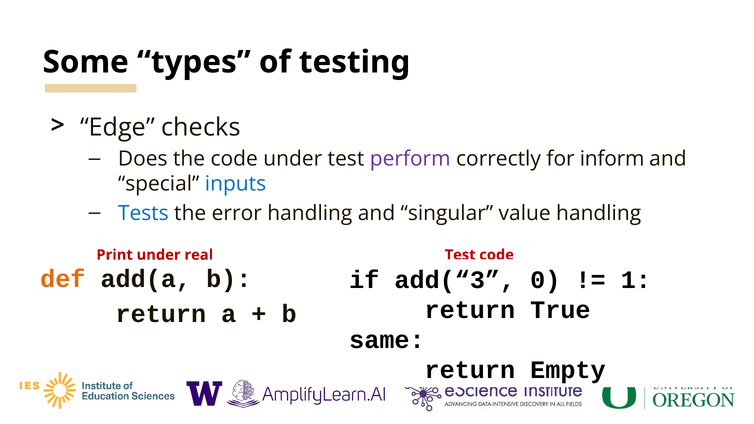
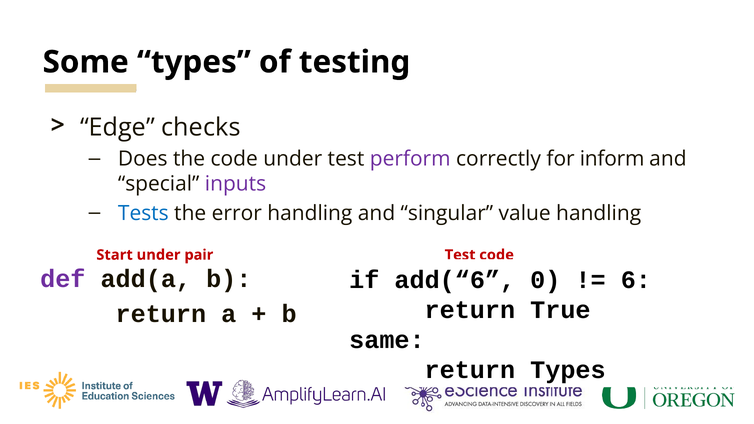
inputs colour: blue -> purple (236, 184)
Print: Print -> Start (115, 255)
real: real -> pair (199, 255)
def colour: orange -> purple (63, 279)
add(“3: add(“3 -> add(“6 (455, 280)
1: 1 -> 6 (636, 280)
return Empty: Empty -> Types (568, 370)
